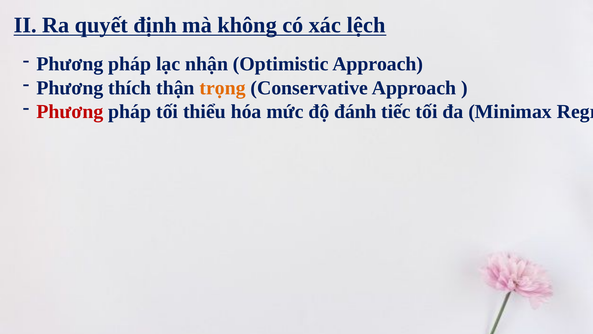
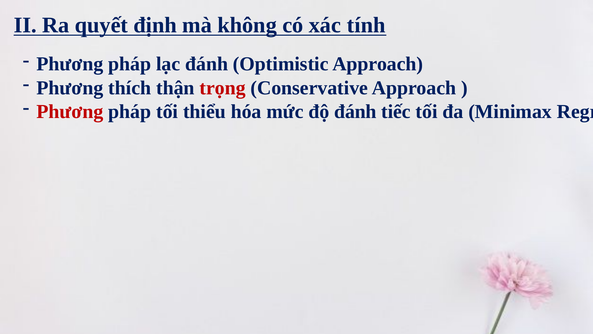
lệch: lệch -> tính (366, 25)
lạc nhận: nhận -> đánh (207, 64)
trọng colour: orange -> red (223, 88)
